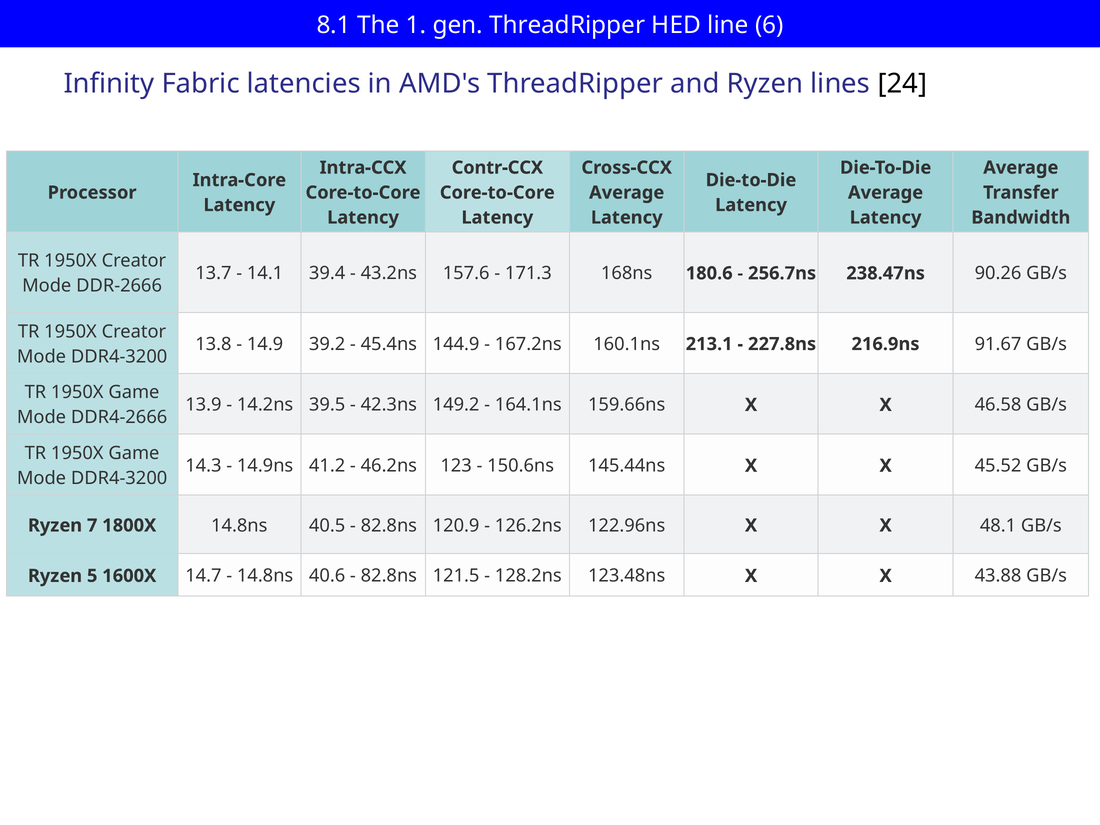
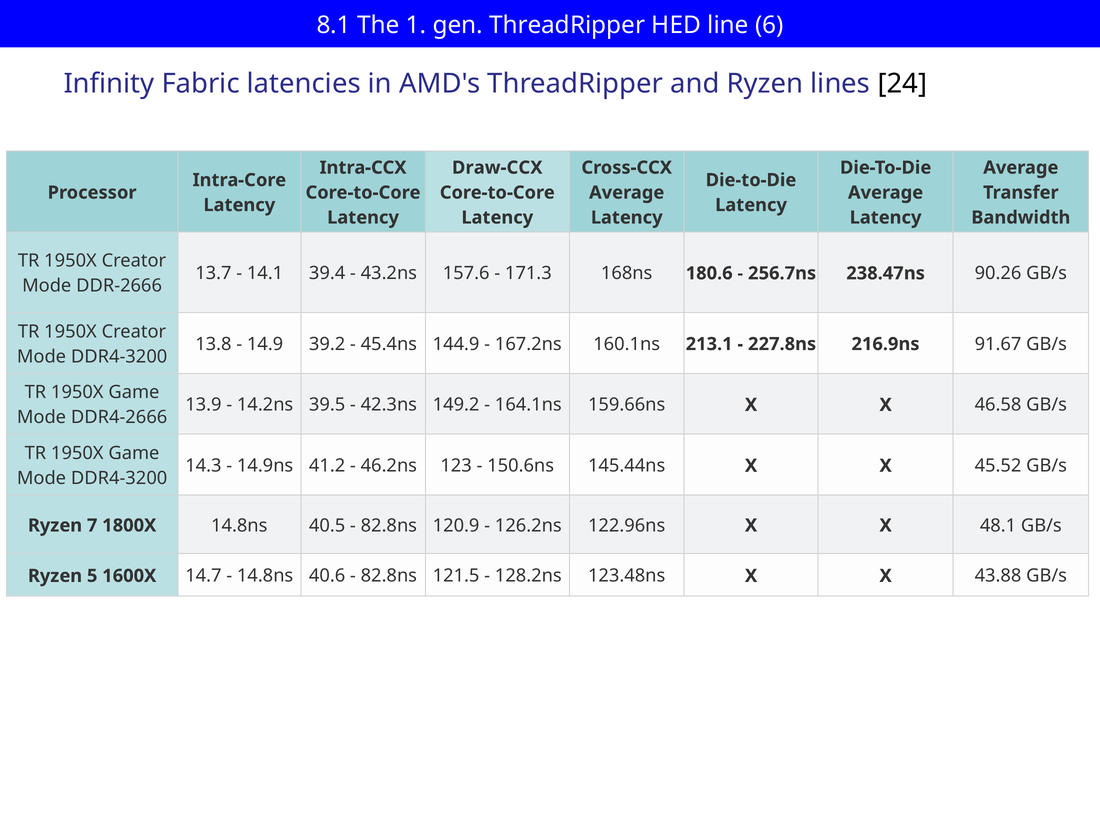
Contr-CCX: Contr-CCX -> Draw-CCX (497, 168)
